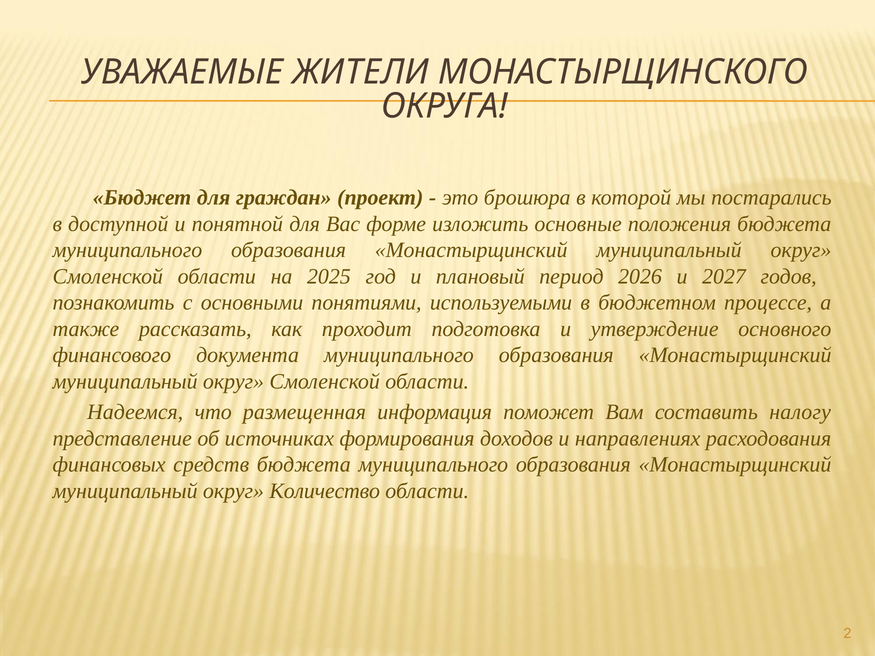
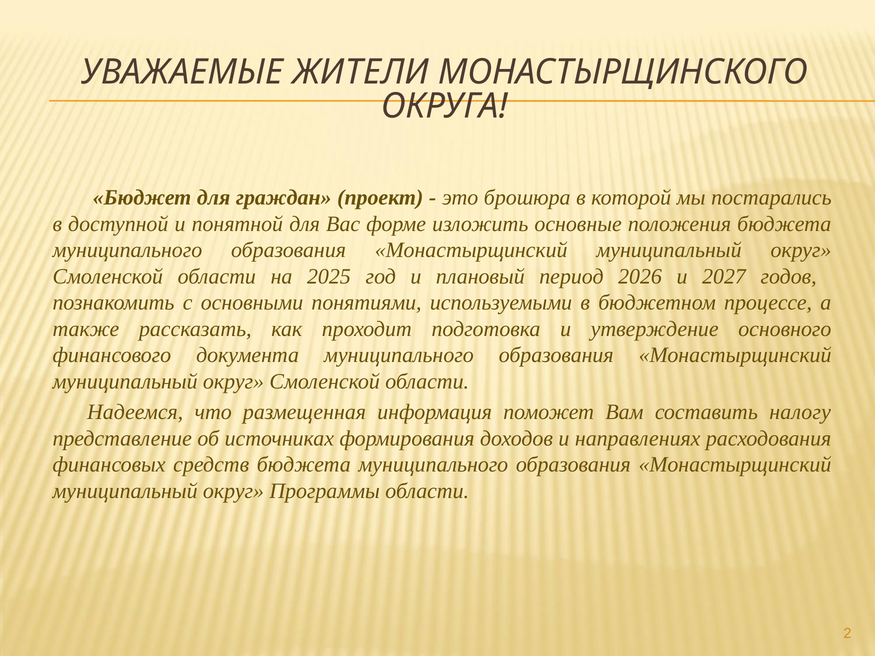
Количество: Количество -> Программы (325, 491)
